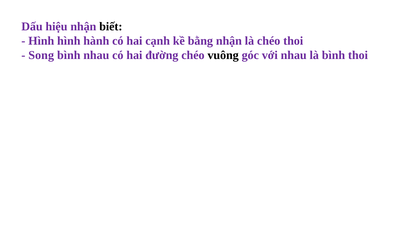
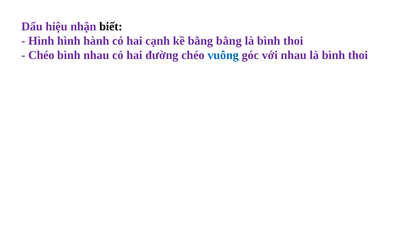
bằng nhận: nhận -> bằng (229, 41)
chéo: chéo -> bình (269, 41)
Song: Song -> Chéo (41, 55)
vuông colour: black -> blue (223, 55)
